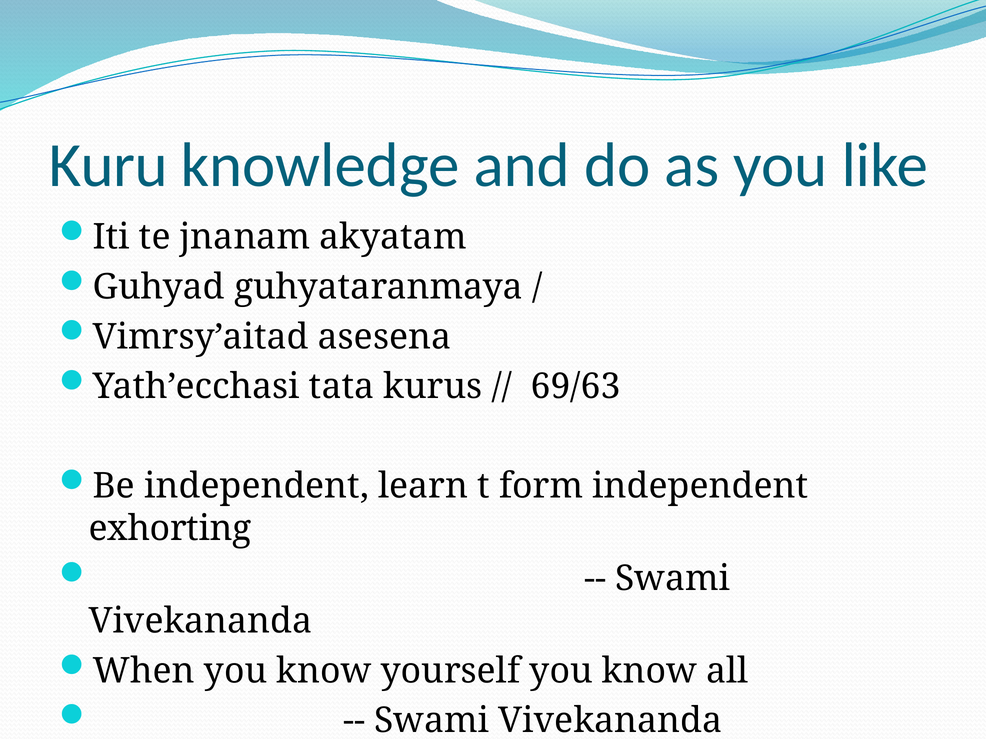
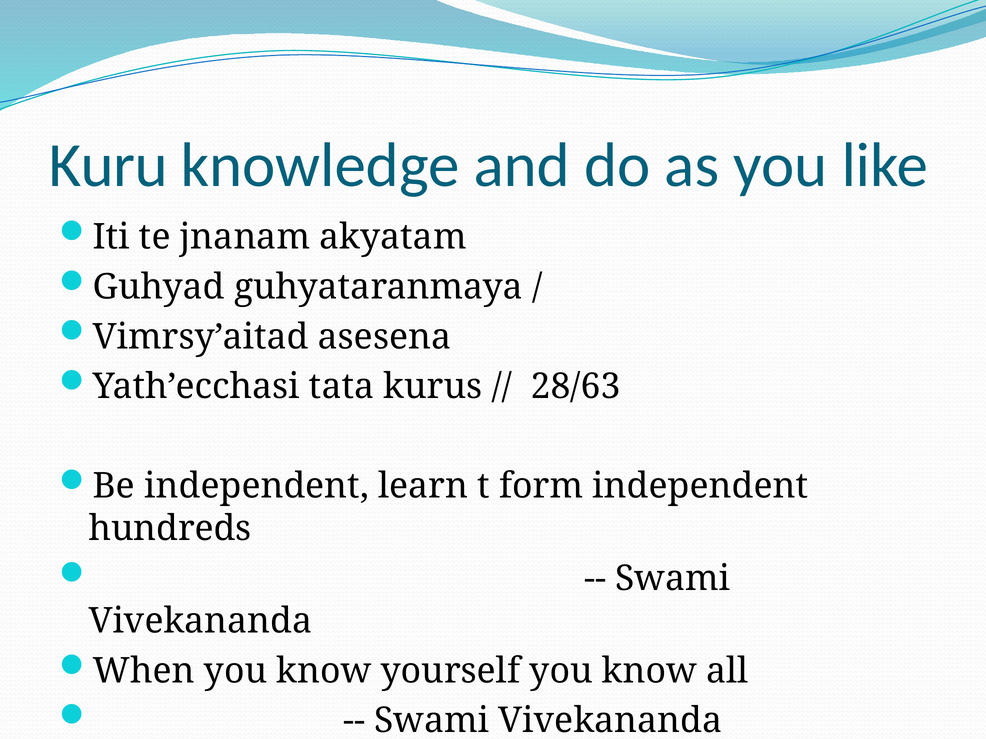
69/63: 69/63 -> 28/63 (576, 387)
exhorting: exhorting -> hundreds (170, 529)
